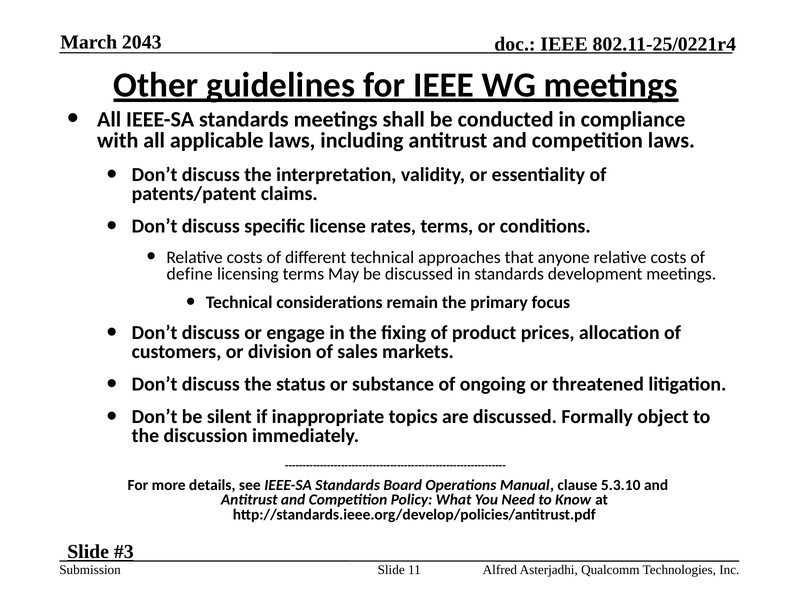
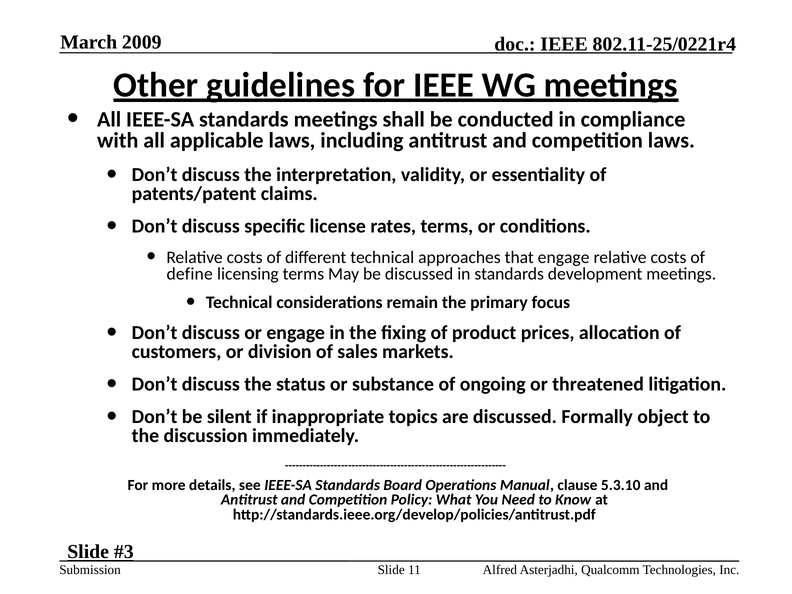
2043: 2043 -> 2009 (142, 42)
that anyone: anyone -> engage (564, 257)
